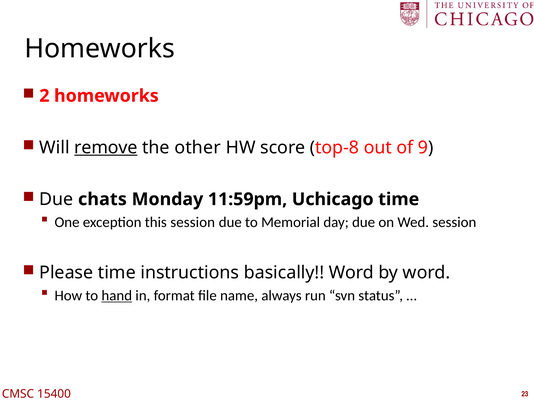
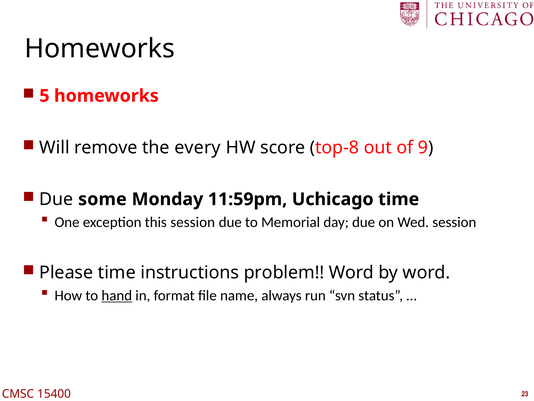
2: 2 -> 5 (44, 96)
remove underline: present -> none (106, 147)
other: other -> every (198, 147)
chats: chats -> some (102, 199)
basically: basically -> problem (284, 272)
